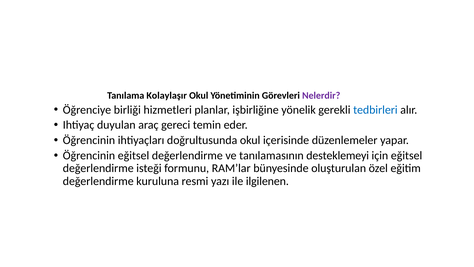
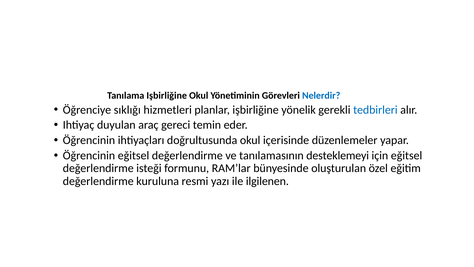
Tanılama Kolaylaşır: Kolaylaşır -> Işbirliǧine (167, 95)
Nelerdir colour: purple -> blue (321, 95)
birliǧi: birliǧi -> sıklıǧı (127, 110)
